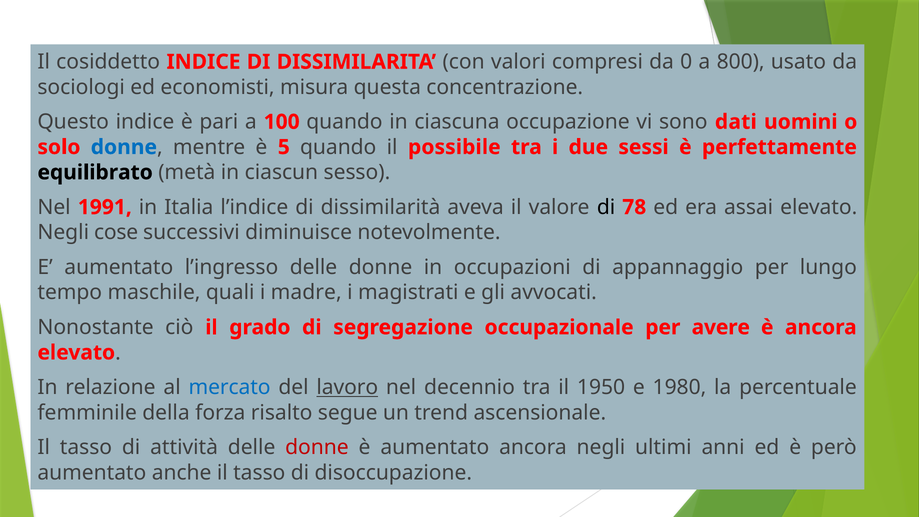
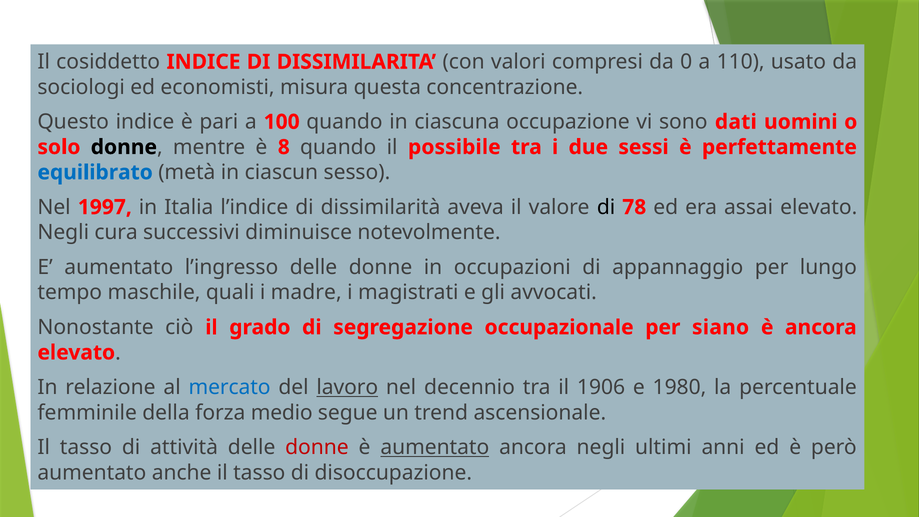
800: 800 -> 110 (741, 62)
donne colour: blue -> black (124, 147)
5: 5 -> 8 (284, 147)
equilibrato colour: black -> blue (95, 172)
1991: 1991 -> 1997 (105, 207)
cose: cose -> cura (116, 232)
avere: avere -> siano (721, 327)
1950: 1950 -> 1906 (601, 387)
risalto: risalto -> medio (282, 413)
aumentato underline: none -> present (435, 447)
